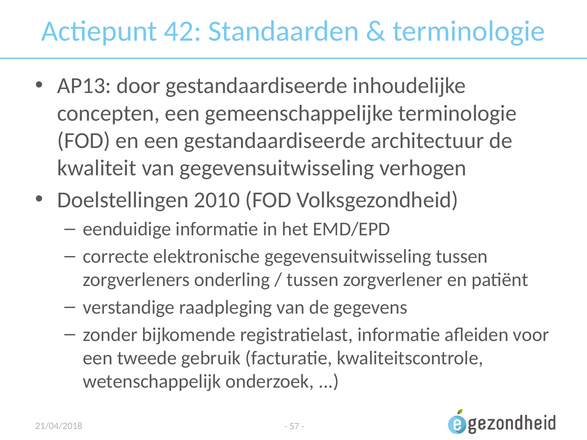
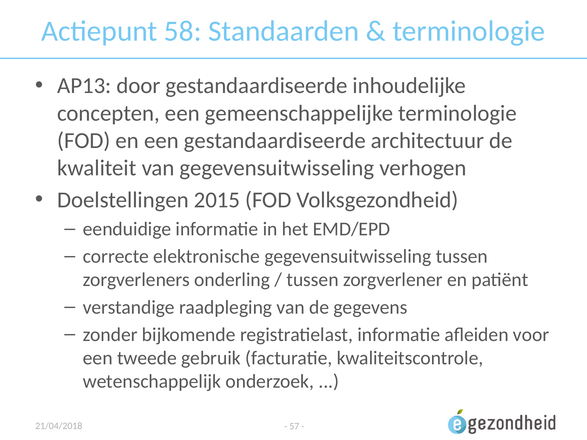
42: 42 -> 58 (183, 31)
2010: 2010 -> 2015 (217, 200)
